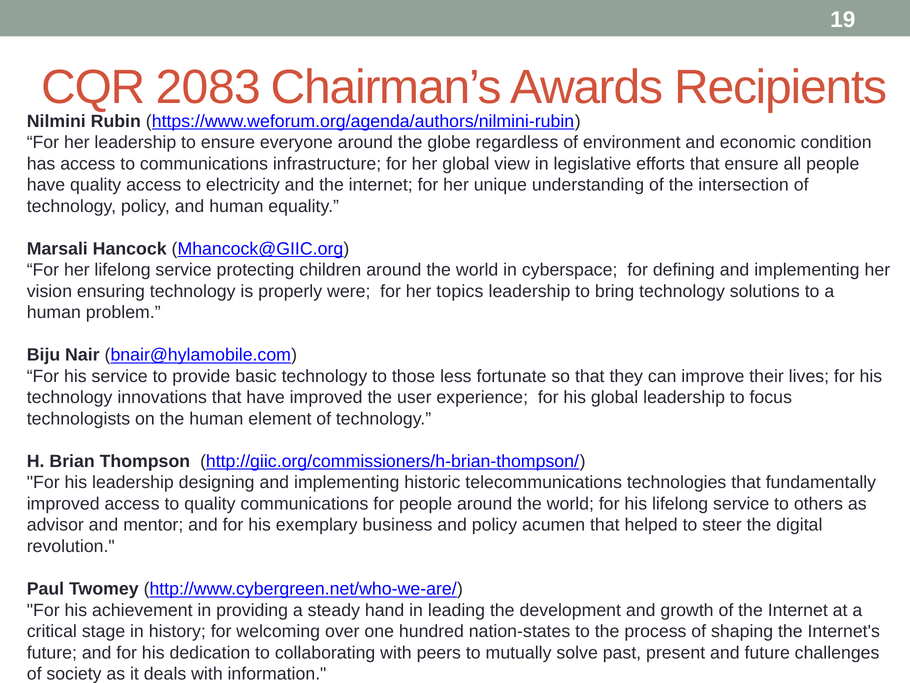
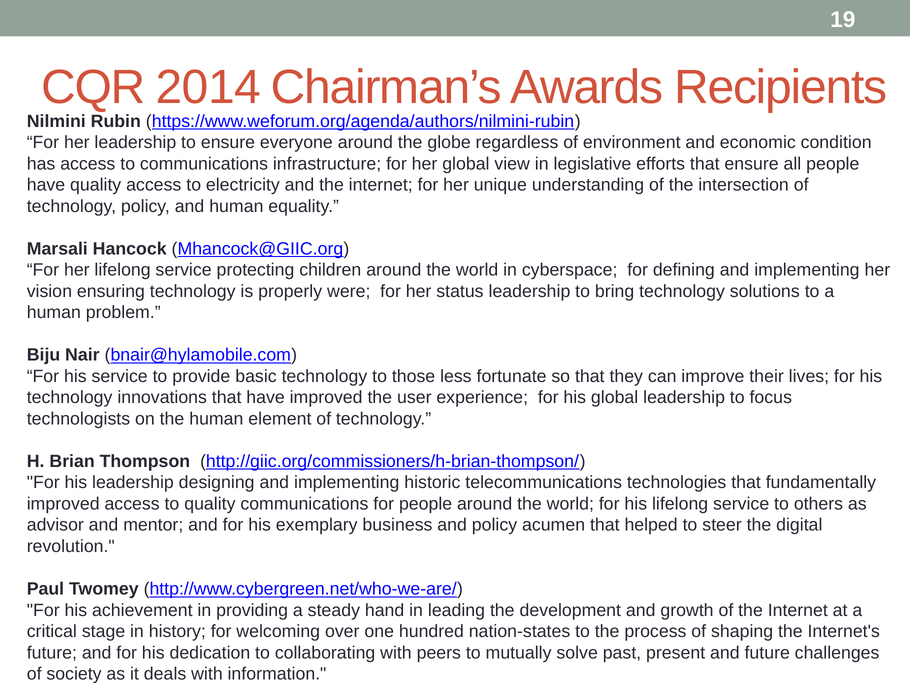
2083: 2083 -> 2014 (208, 87)
topics: topics -> status (460, 291)
